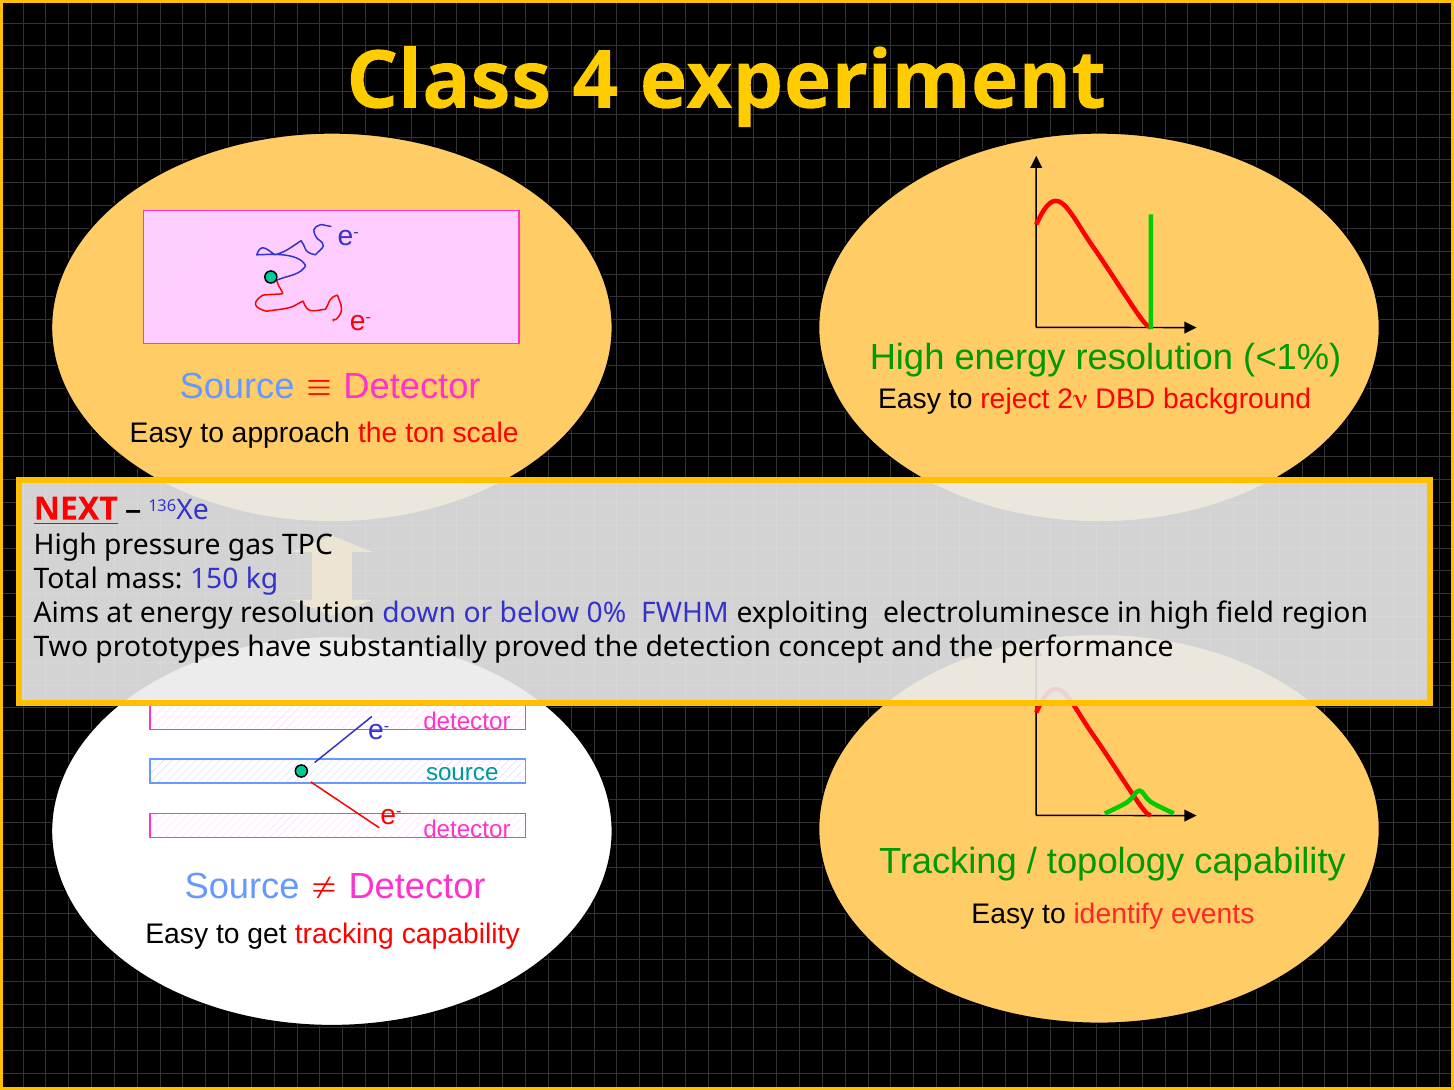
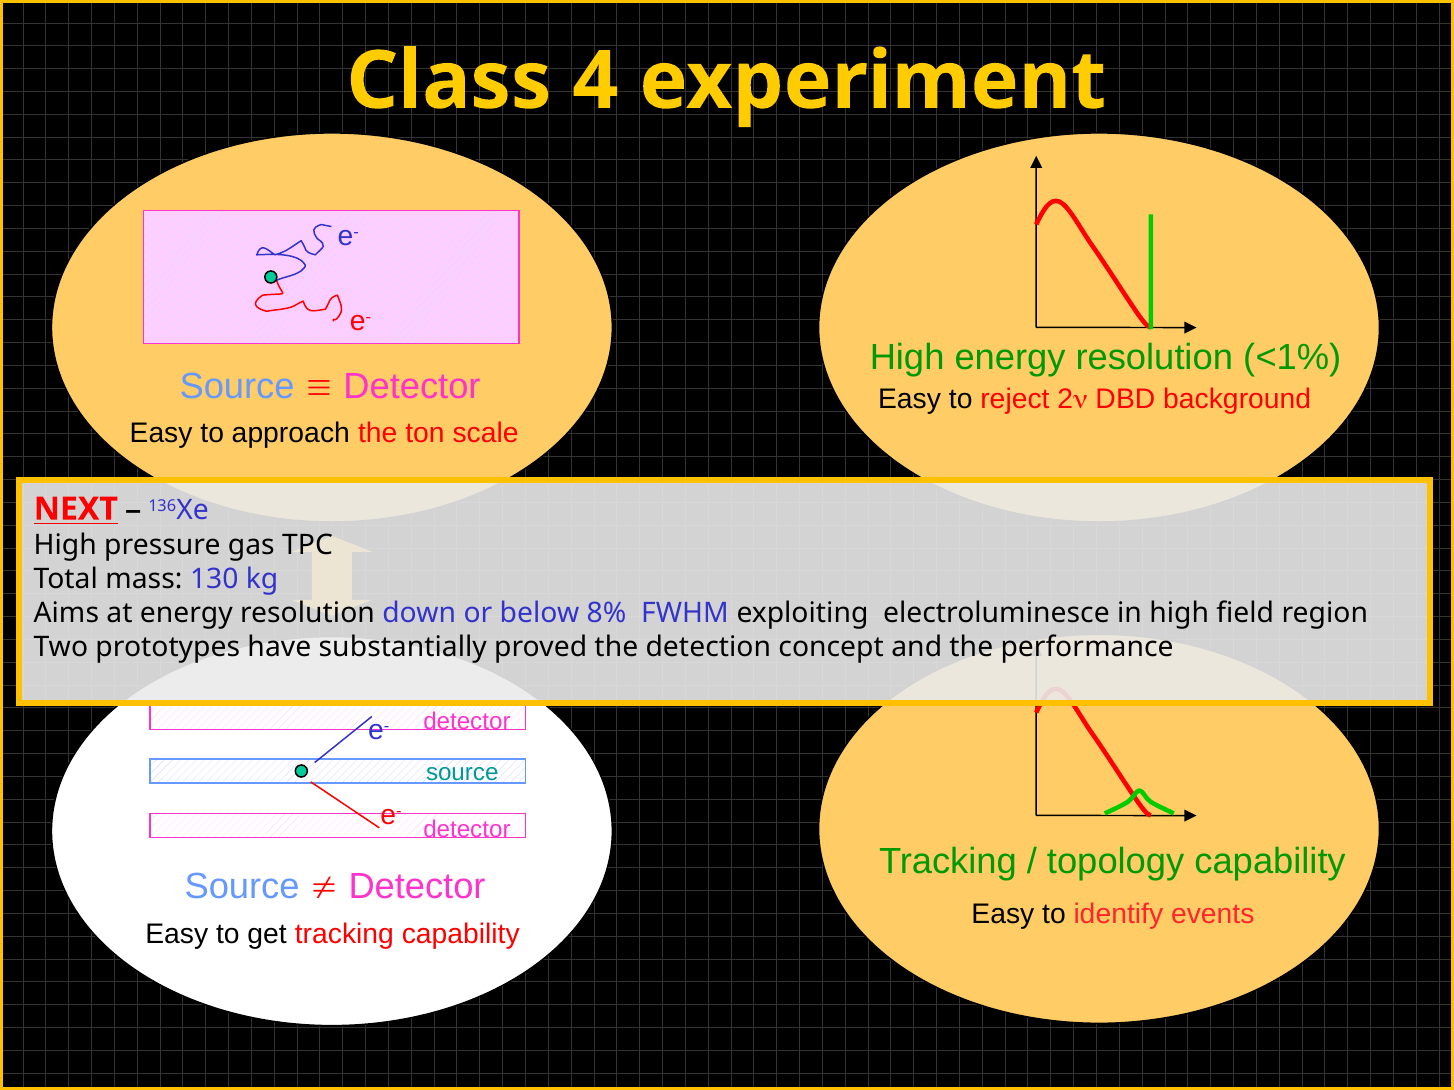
150: 150 -> 130 (214, 579)
0%: 0% -> 8% (606, 613)
